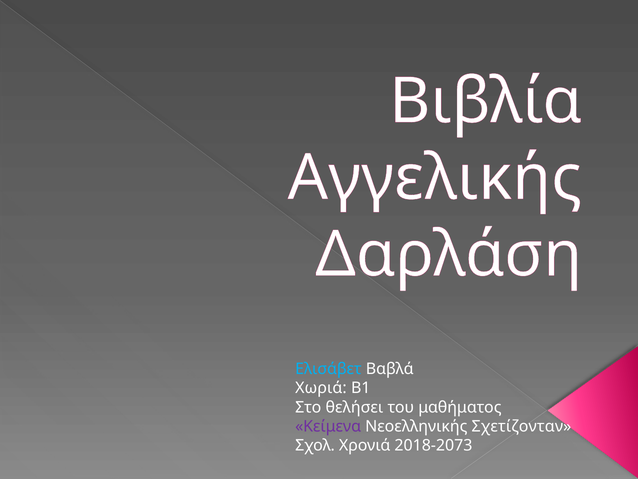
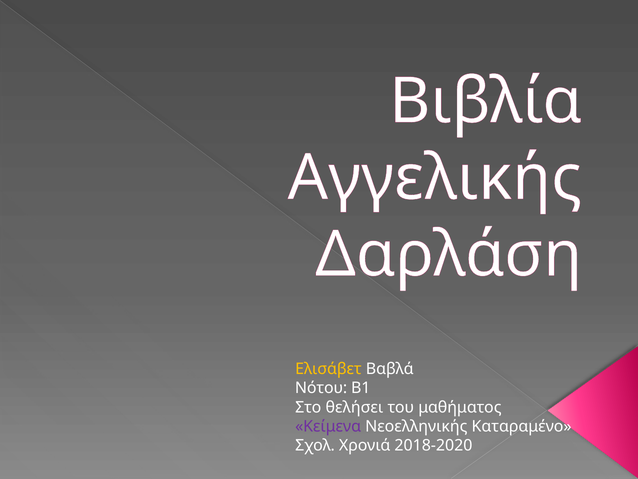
Ελισάβετ colour: light blue -> yellow (328, 369)
Χωριά: Χωριά -> Νότου (321, 388)
Σχετίζονταν: Σχετίζονταν -> Καταραμένο (522, 426)
2018-2073: 2018-2073 -> 2018-2020 (433, 445)
